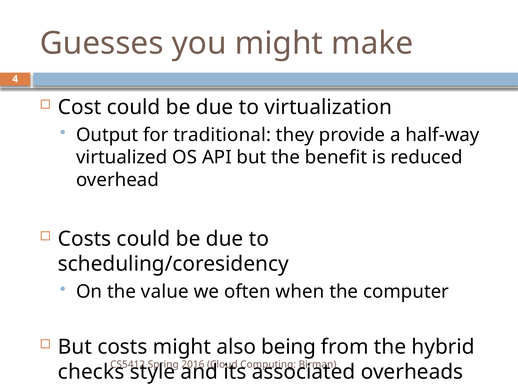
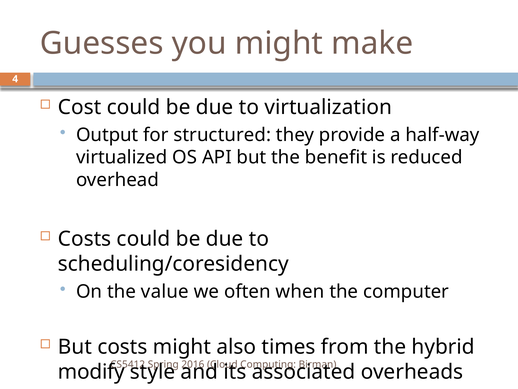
traditional: traditional -> structured (222, 135)
being: being -> times (289, 346)
checks: checks -> modify (91, 372)
